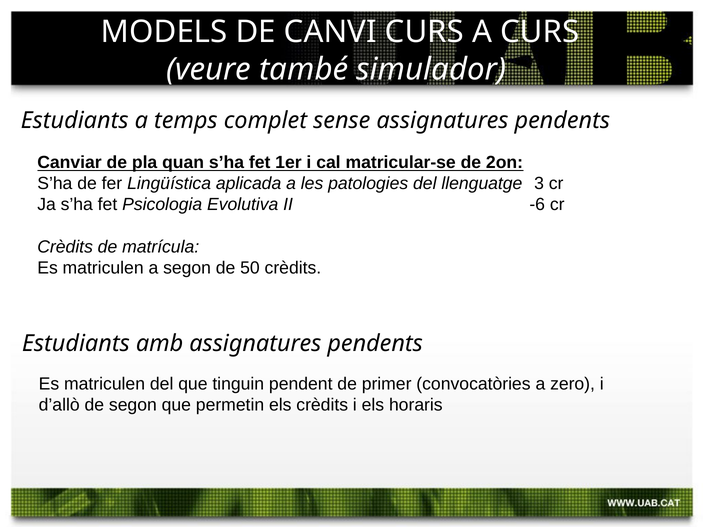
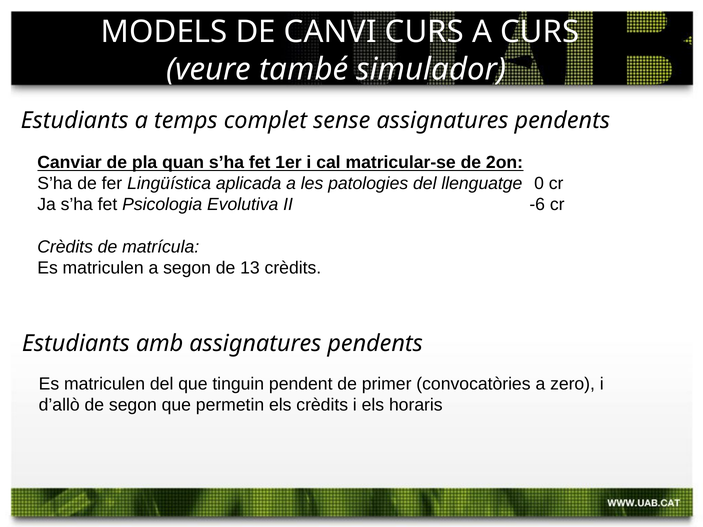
3: 3 -> 0 (539, 184)
50: 50 -> 13 (250, 268)
